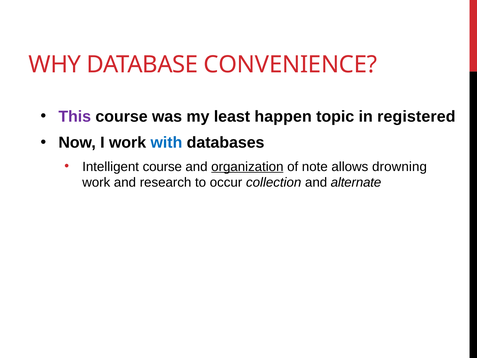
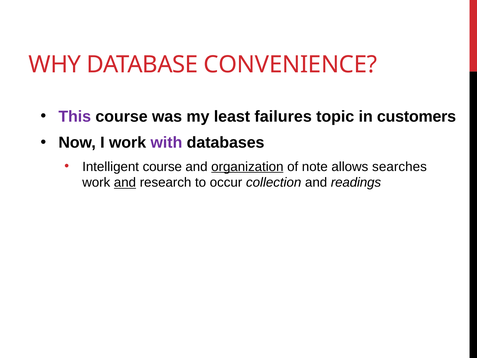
happen: happen -> failures (283, 116)
registered: registered -> customers (417, 116)
with colour: blue -> purple (166, 143)
drowning: drowning -> searches (400, 167)
and underline: none -> present (125, 182)
alternate: alternate -> readings (356, 182)
